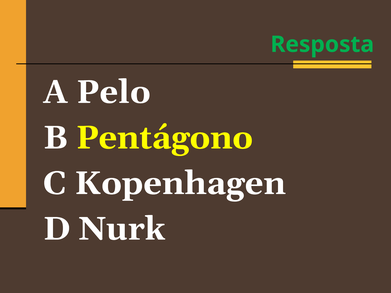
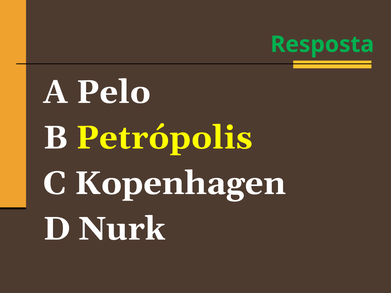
Pentágono: Pentágono -> Petrópolis (164, 138)
